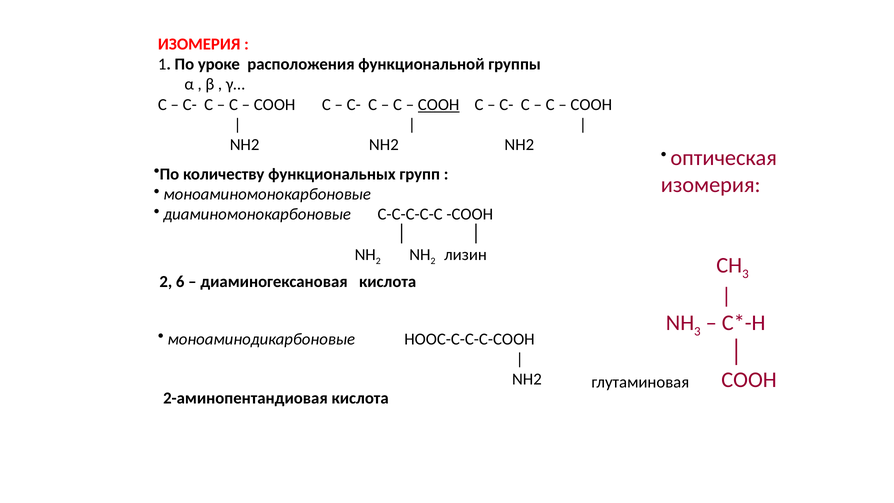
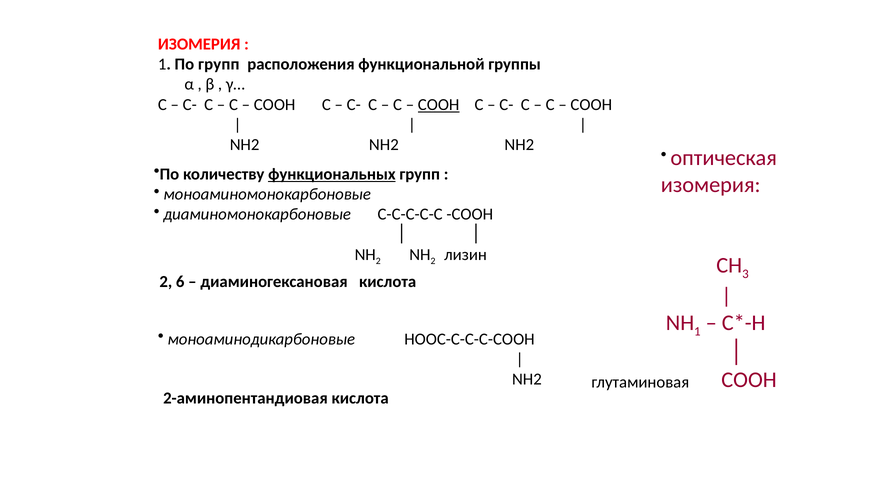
По уроке: уроке -> групп (219, 64)
функциональных underline: none -> present (332, 174)
3: 3 -> 1 (697, 331)
